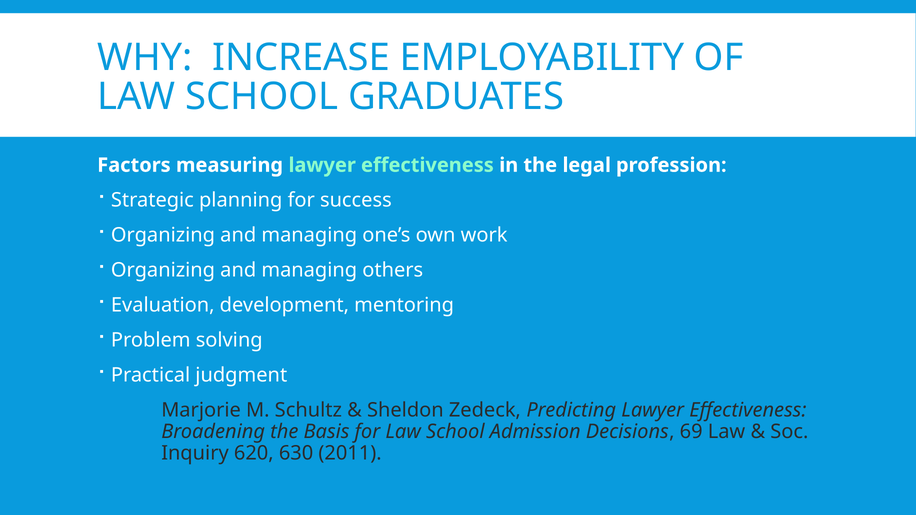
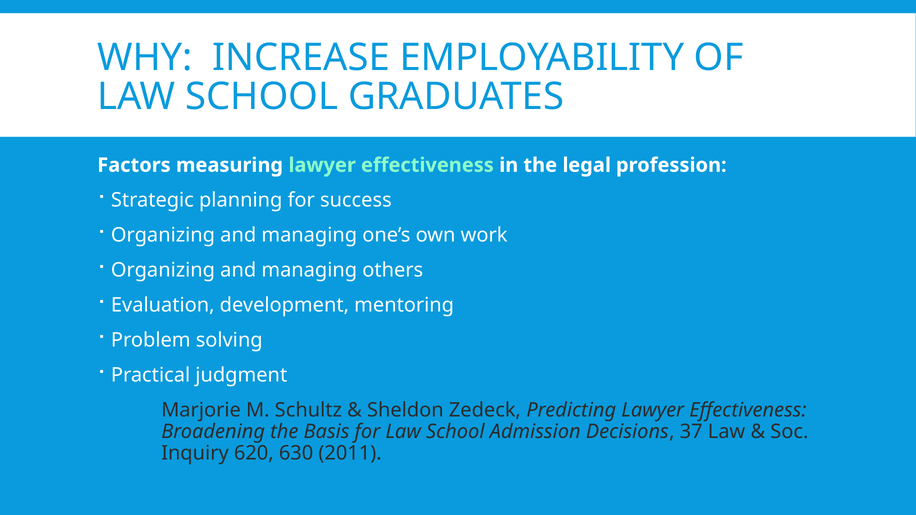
69: 69 -> 37 (691, 432)
